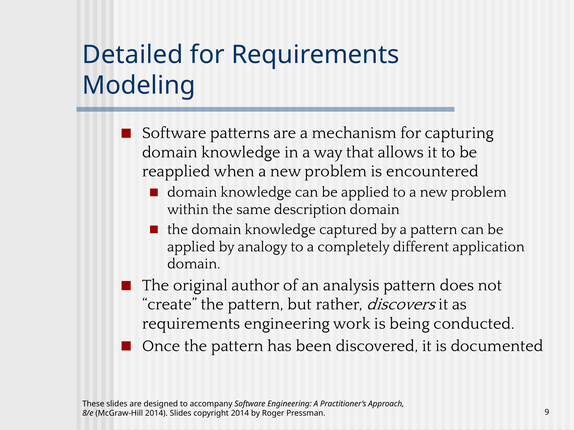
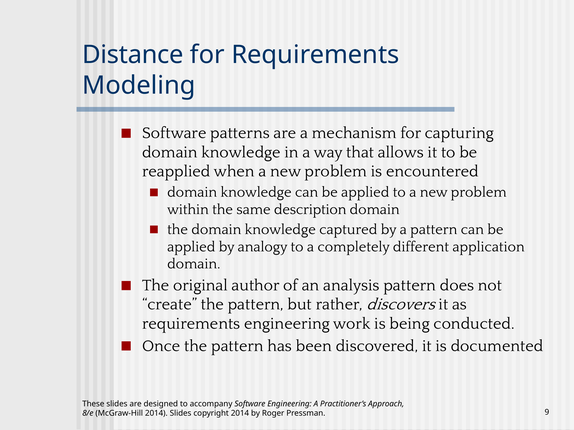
Detailed: Detailed -> Distance (133, 55)
